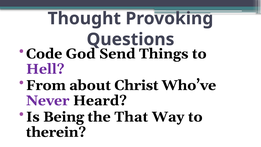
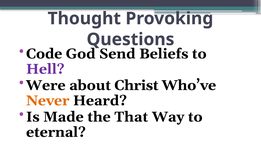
Things: Things -> Beliefs (164, 54)
From: From -> Were (46, 85)
Never colour: purple -> orange (48, 100)
Being: Being -> Made (63, 117)
therein: therein -> eternal (56, 132)
